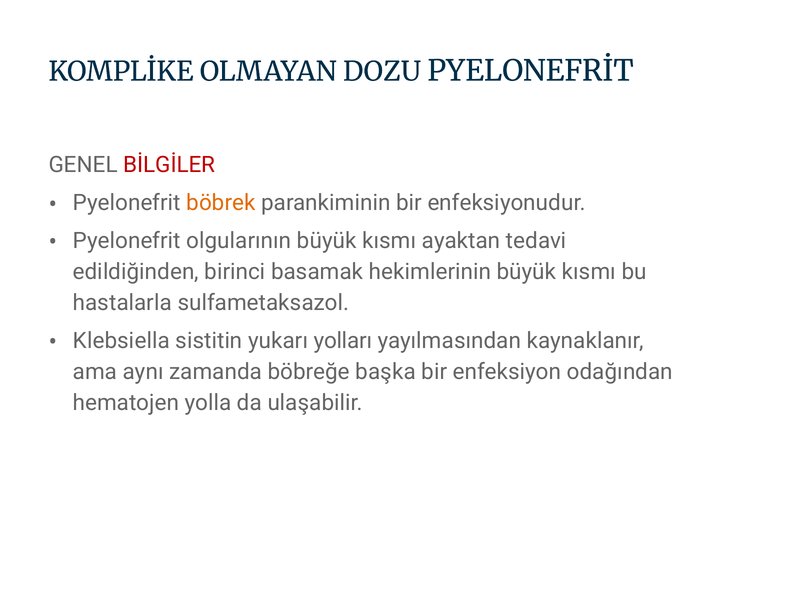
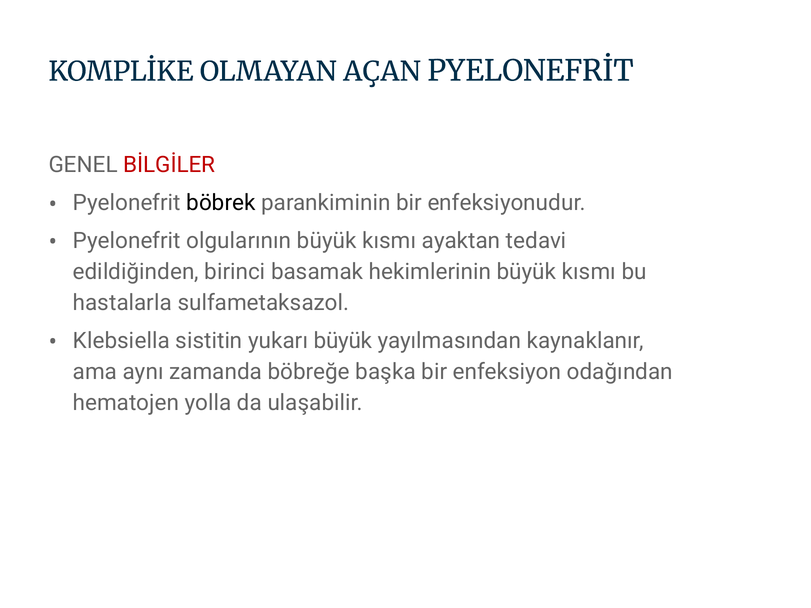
DOZU: DOZU -> AÇAN (382, 72)
böbrek colour: orange -> black (221, 203)
yukarı yolları: yolları -> büyük (343, 341)
